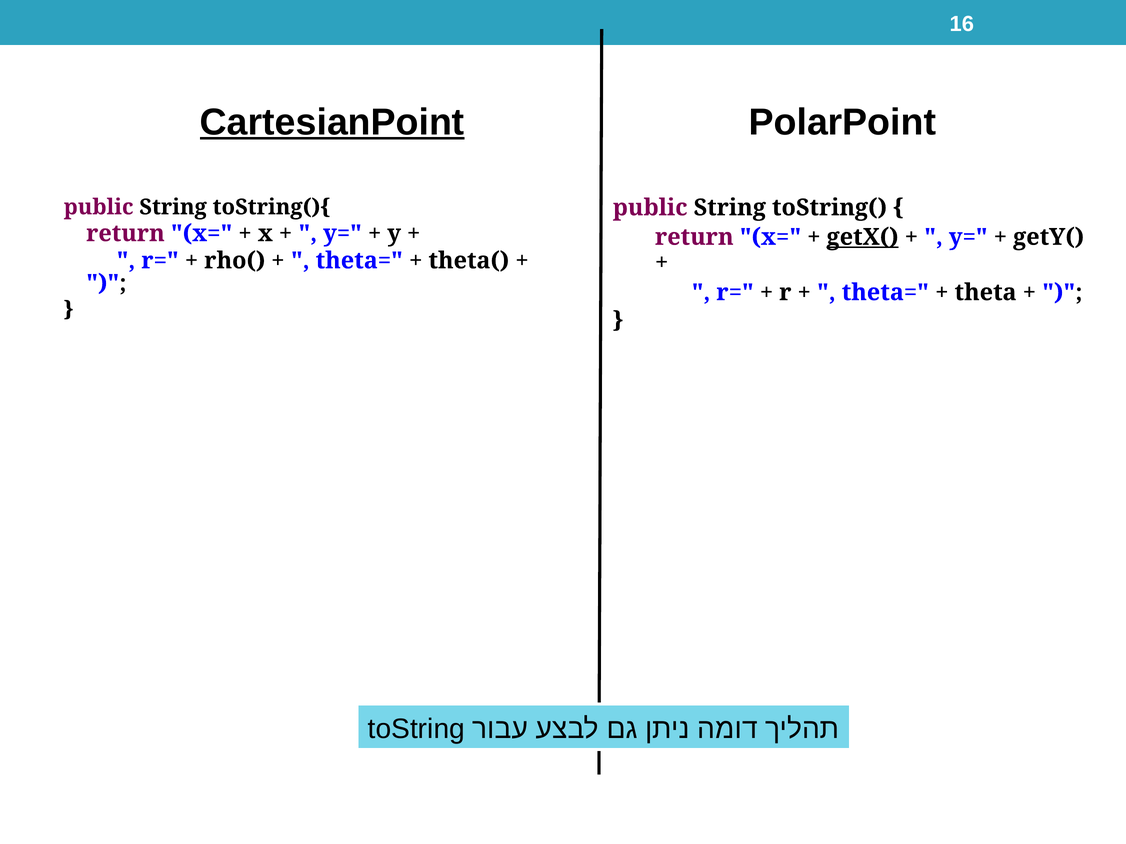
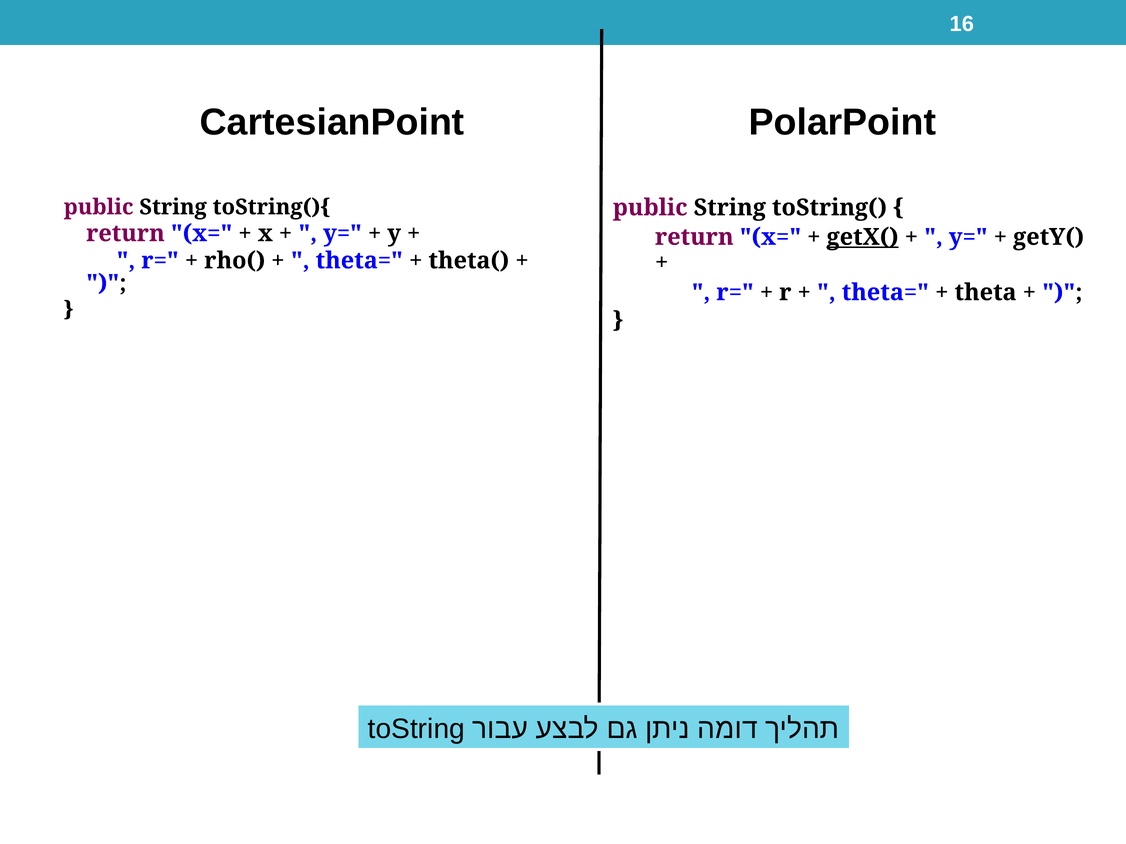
CartesianPoint underline: present -> none (332, 122)
